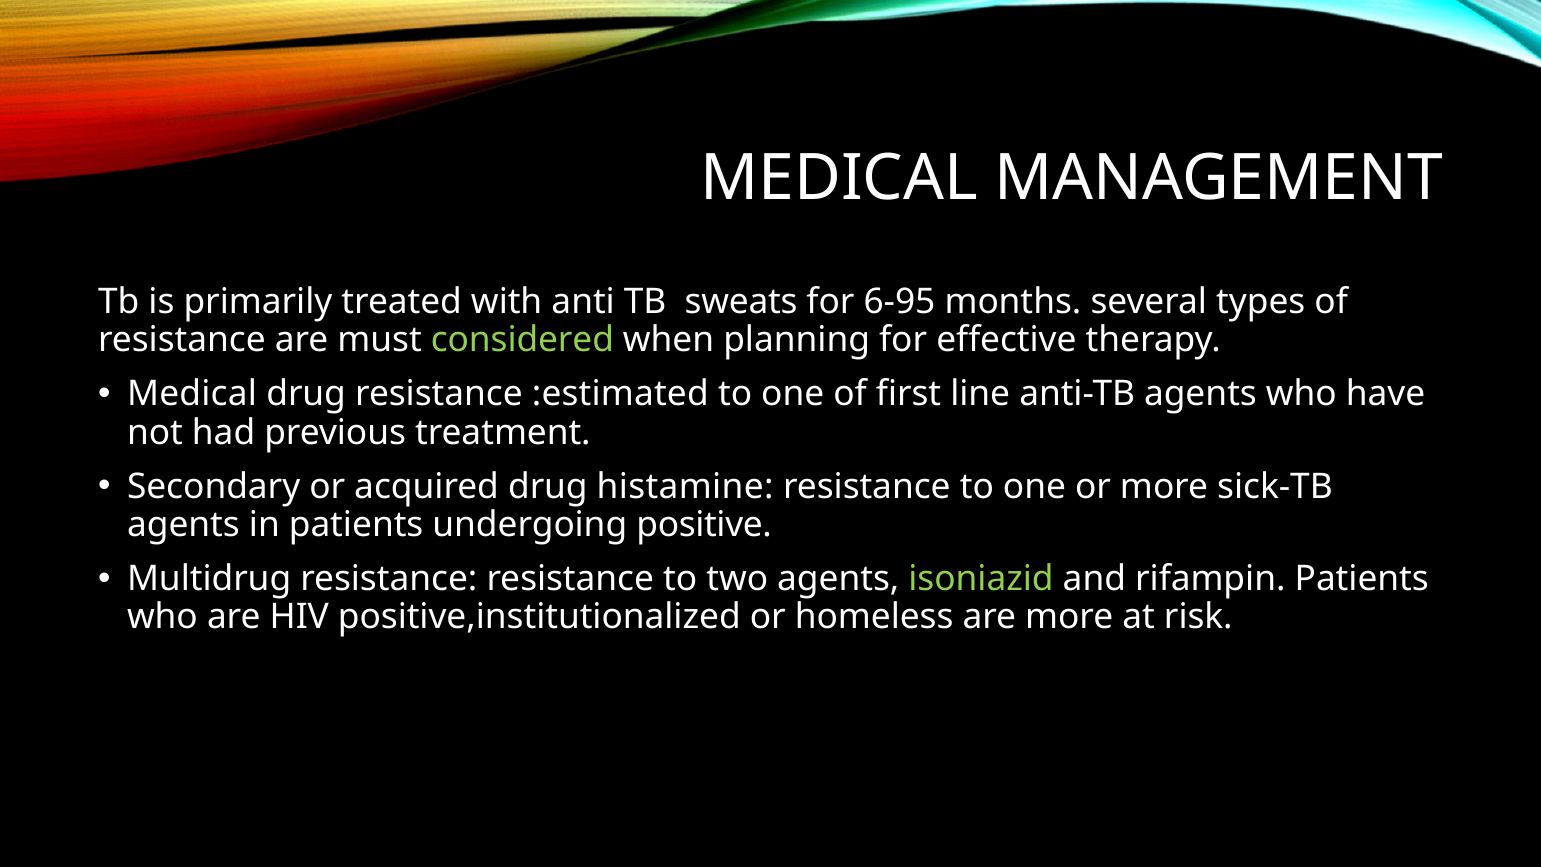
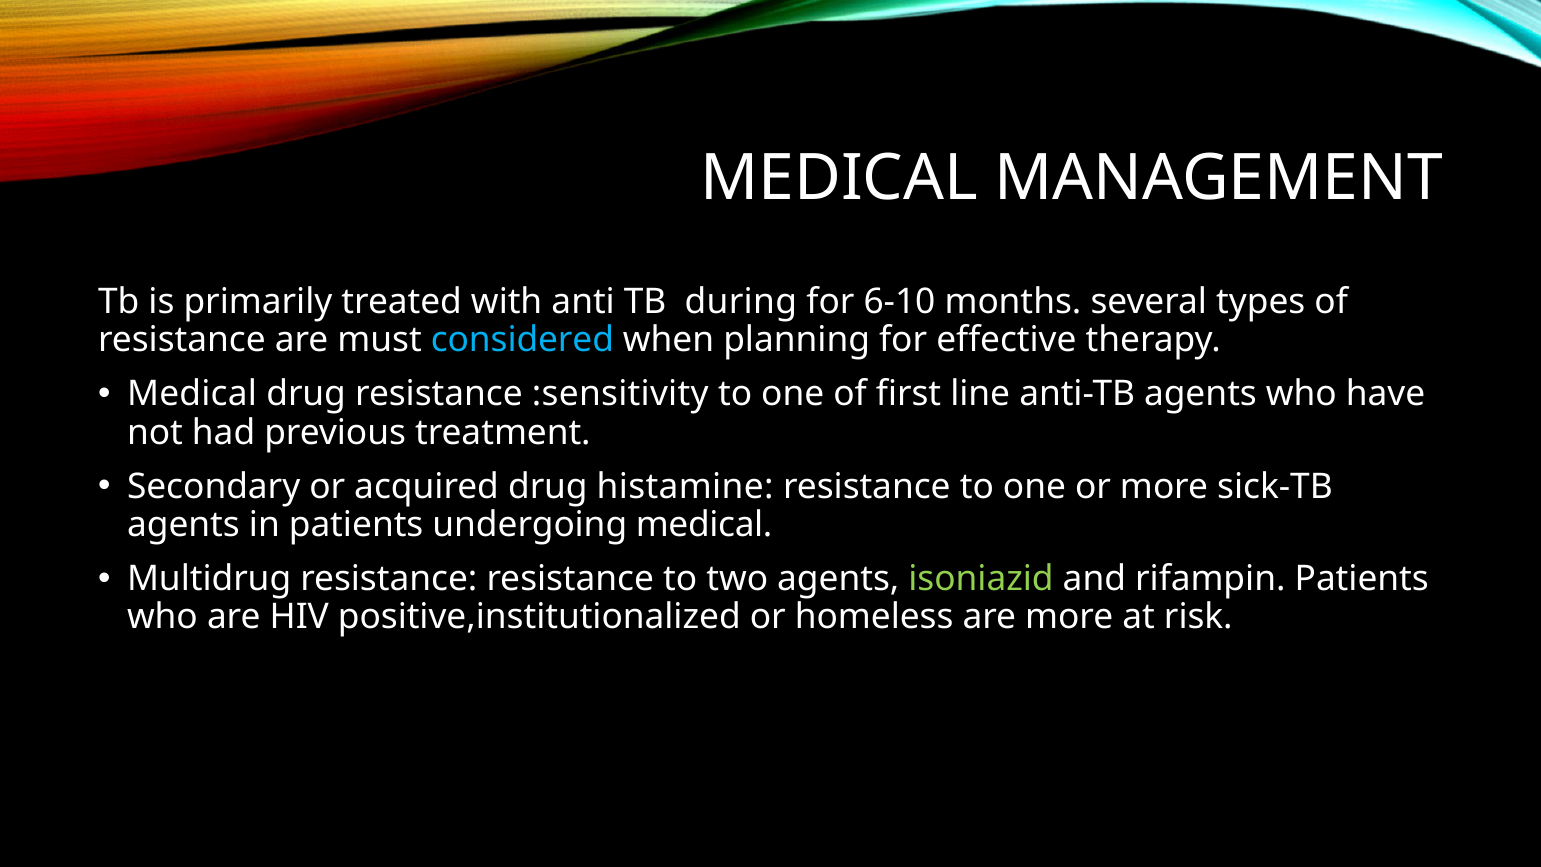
sweats: sweats -> during (741, 302)
6-95: 6-95 -> 6-10 (899, 302)
considered colour: light green -> light blue (522, 340)
:estimated: :estimated -> :sensitivity (620, 394)
undergoing positive: positive -> medical (704, 525)
